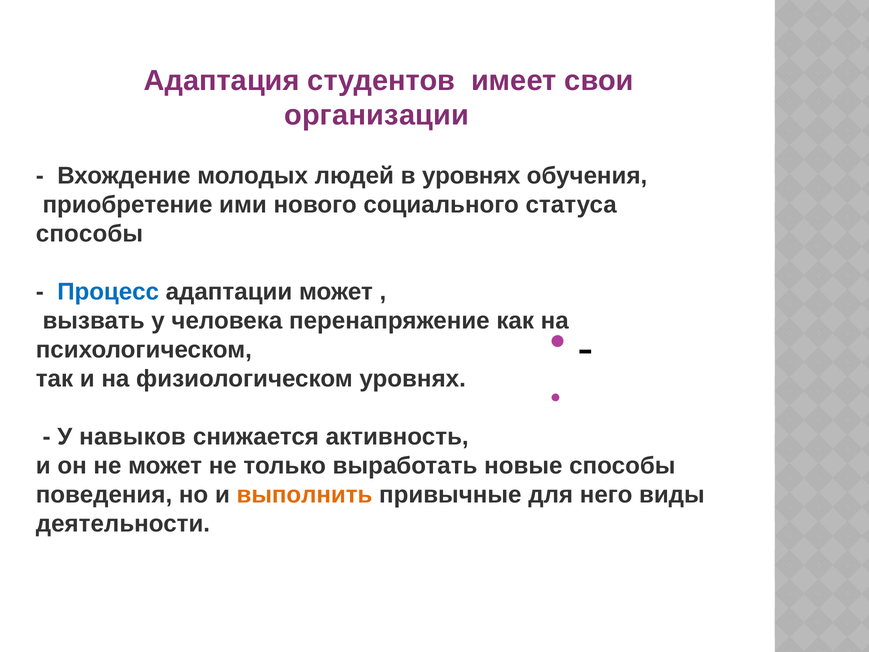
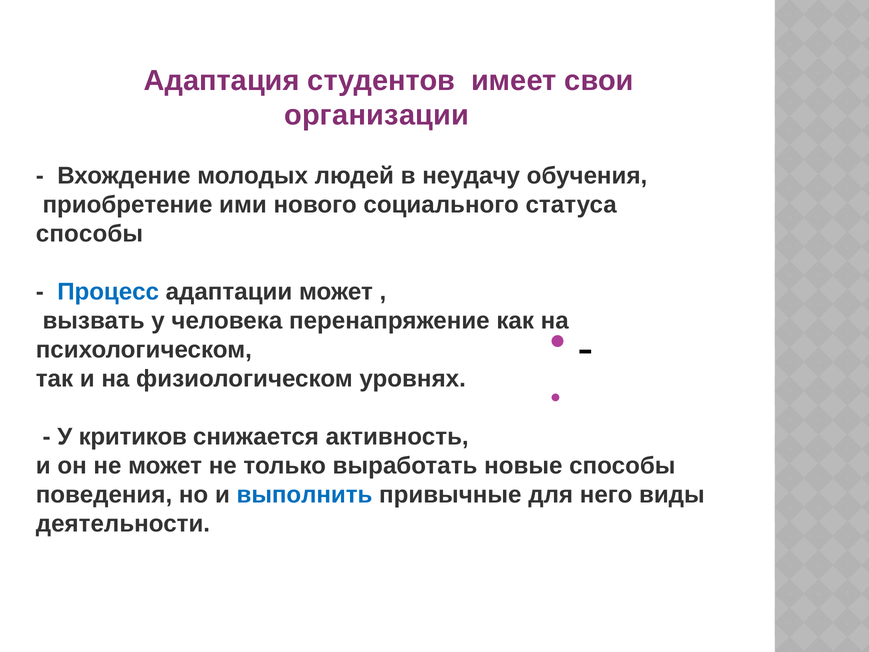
в уровнях: уровнях -> неудачу (471, 176)
навыков: навыков -> критиков (133, 436)
выполнить colour: orange -> blue (304, 494)
